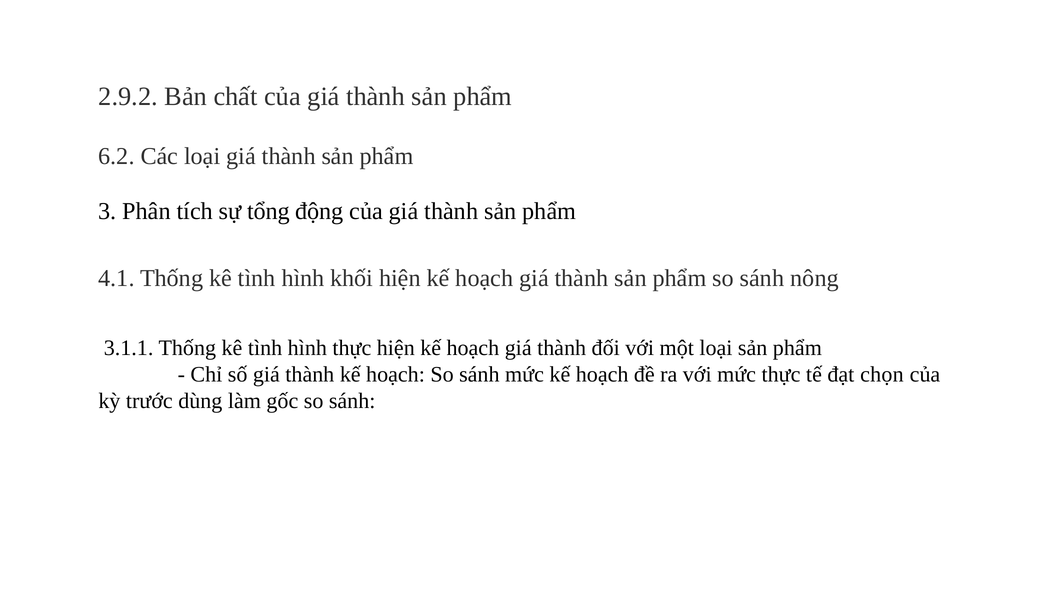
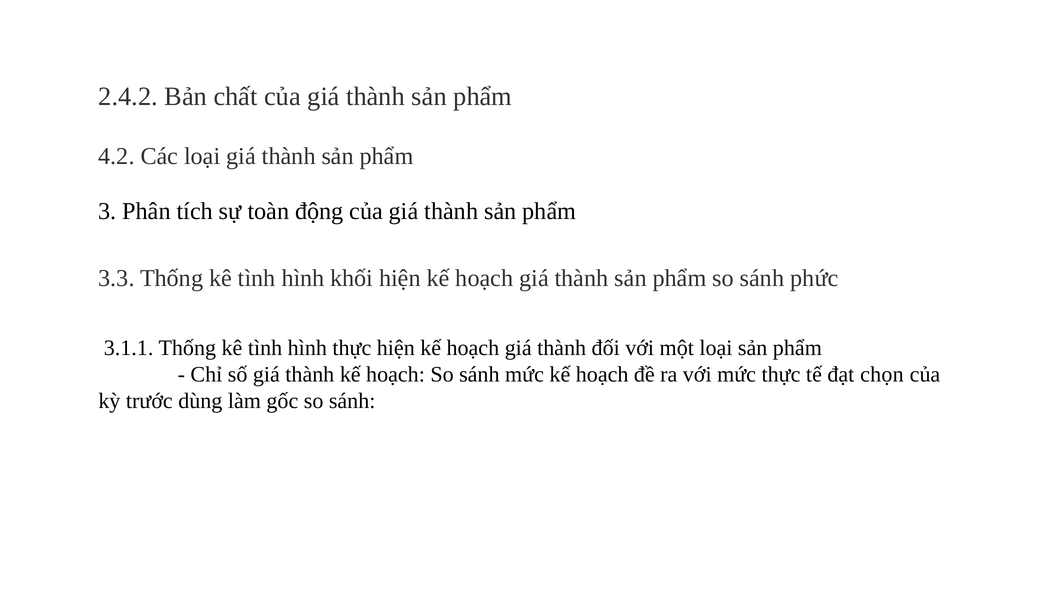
2.9.2: 2.9.2 -> 2.4.2 (128, 97)
6.2: 6.2 -> 4.2 (116, 156)
tổng: tổng -> toàn (268, 211)
4.1: 4.1 -> 3.3 (116, 278)
nông: nông -> phức (814, 278)
